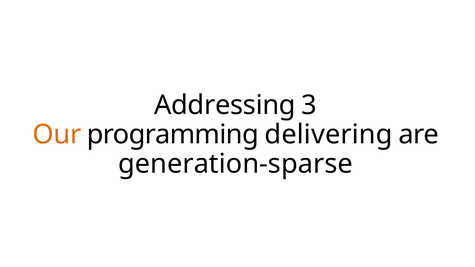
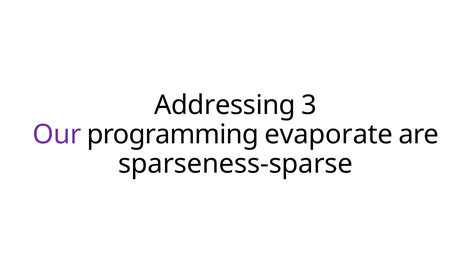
Our colour: orange -> purple (57, 135)
delivering: delivering -> evaporate (329, 135)
generation-sparse: generation-sparse -> sparseness-sparse (235, 164)
